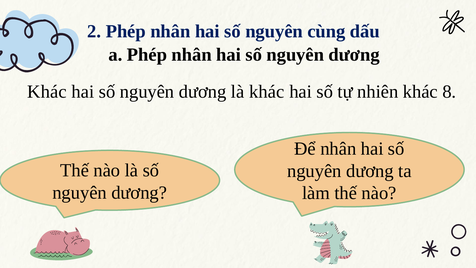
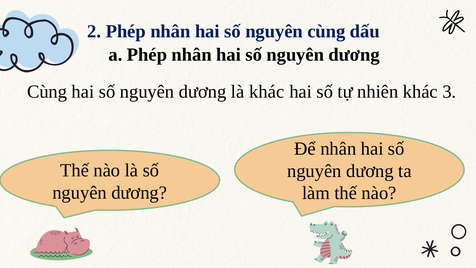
Khác: Khác -> Cùng (47, 92)
8: 8 -> 3 (449, 92)
